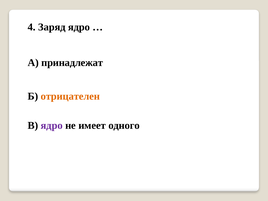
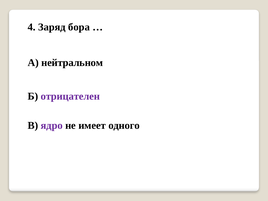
Заряд ядро: ядро -> бора (79, 27)
принадлежат: принадлежат -> нейтральном (72, 63)
отрицателен colour: orange -> purple (70, 96)
